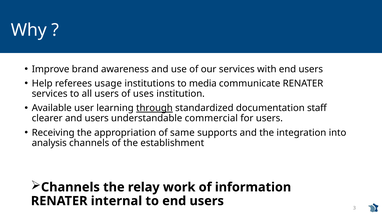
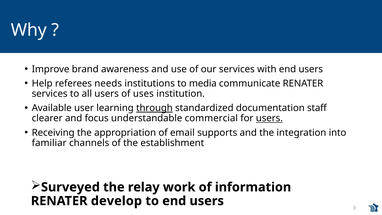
usage: usage -> needs (108, 83)
and users: users -> focus (97, 118)
users underline: none -> present (269, 118)
same: same -> email (182, 133)
analysis: analysis -> familiar (49, 143)
Channels: Channels -> Surveyed (70, 187)
internal: internal -> develop (116, 201)
